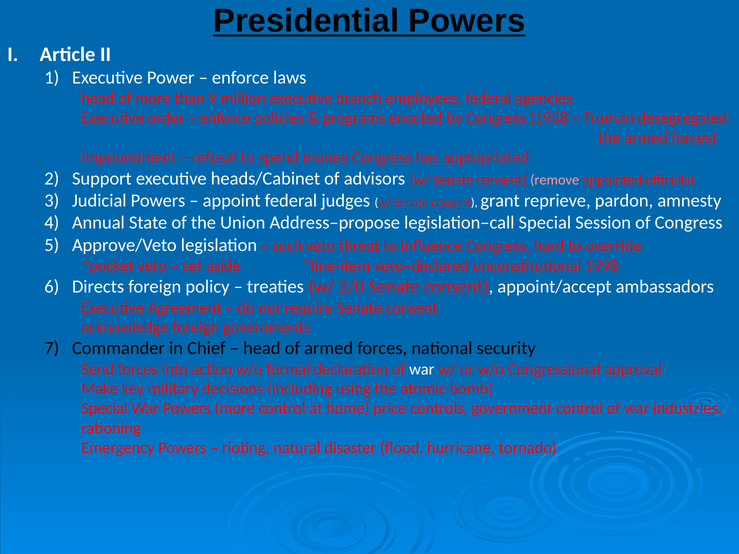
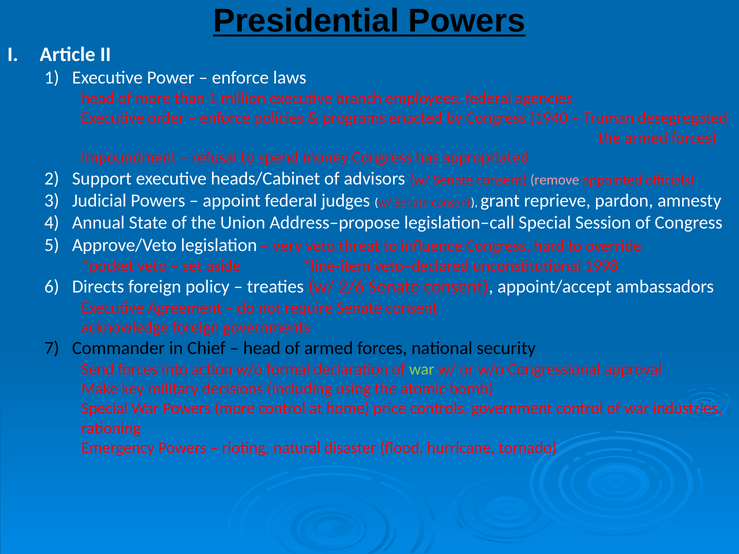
than 9: 9 -> 1 (213, 98)
1938: 1938 -> 1940 (549, 118)
such: such -> very (287, 246)
2/0: 2/0 -> 2/6 (351, 287)
war colour: white -> light green (422, 369)
